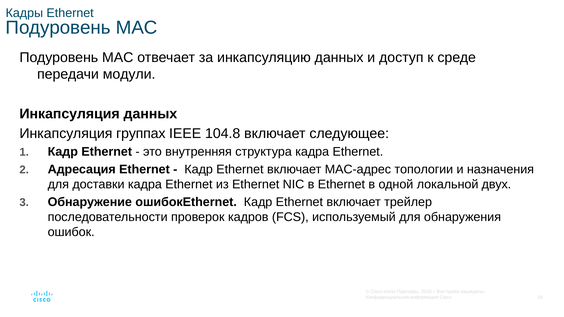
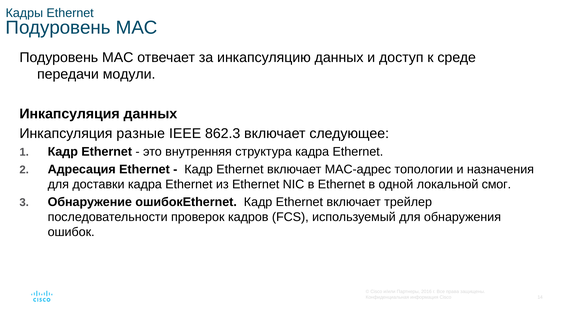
группах: группах -> разные (141, 134)
104.8: 104.8 -> 862.3 (223, 134)
двух: двух -> смог (496, 184)
